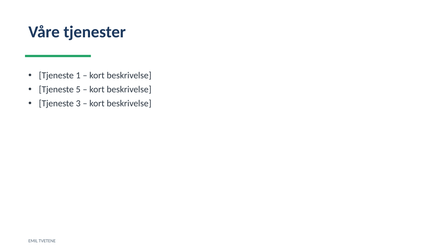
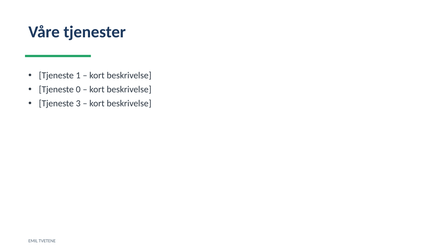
5: 5 -> 0 (78, 89)
